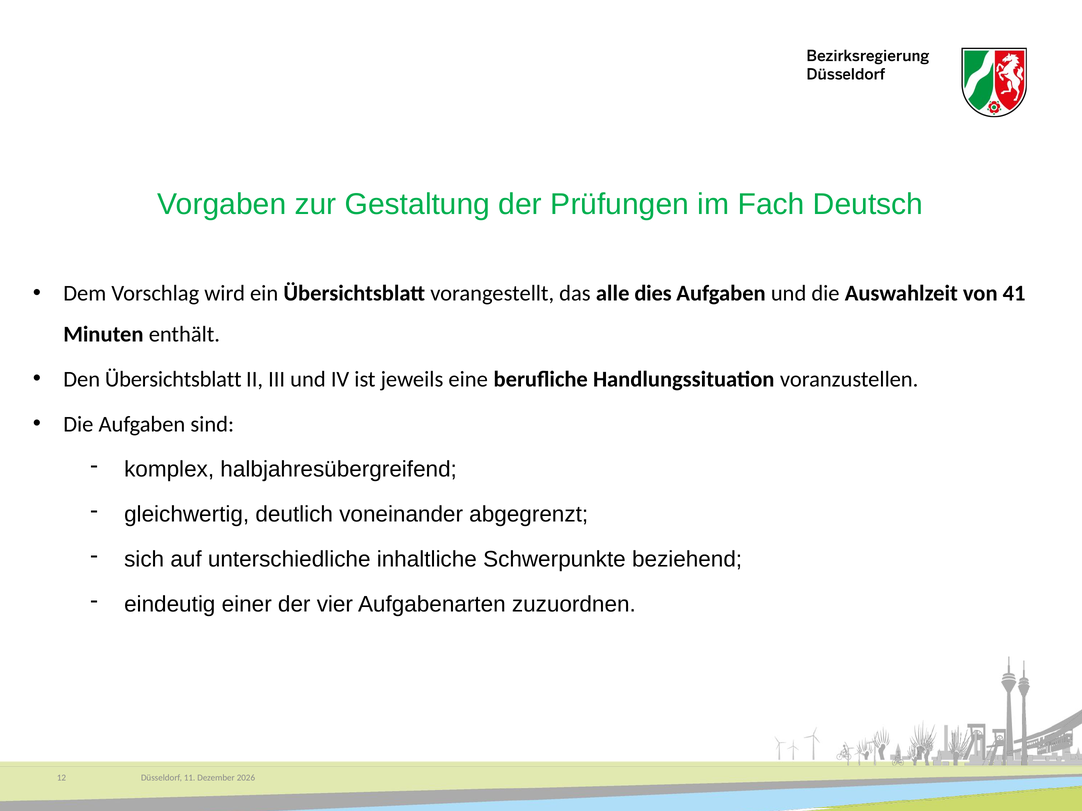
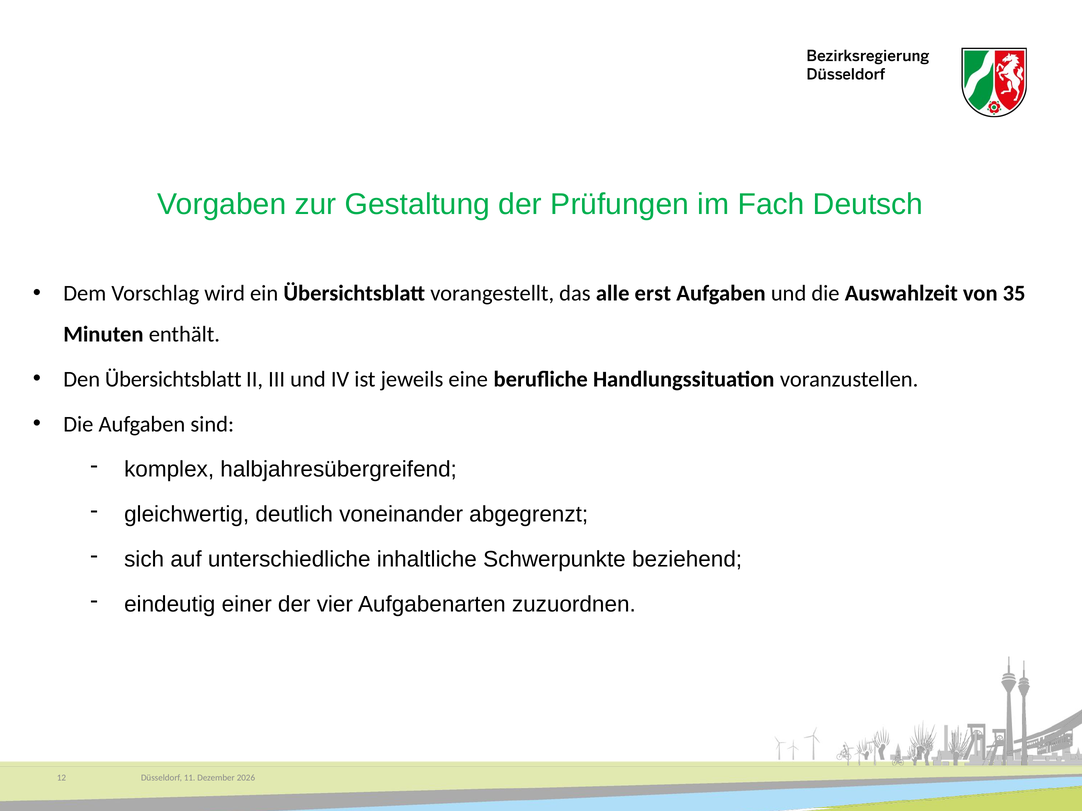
dies: dies -> erst (653, 294)
41: 41 -> 35 (1014, 294)
